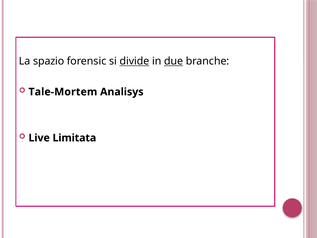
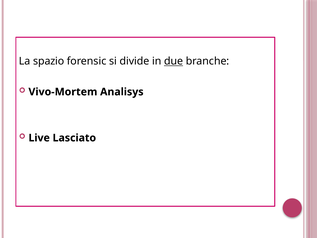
divide underline: present -> none (134, 61)
Tale-Mortem: Tale-Mortem -> Vivo-Mortem (63, 92)
Limitata: Limitata -> Lasciato (74, 138)
